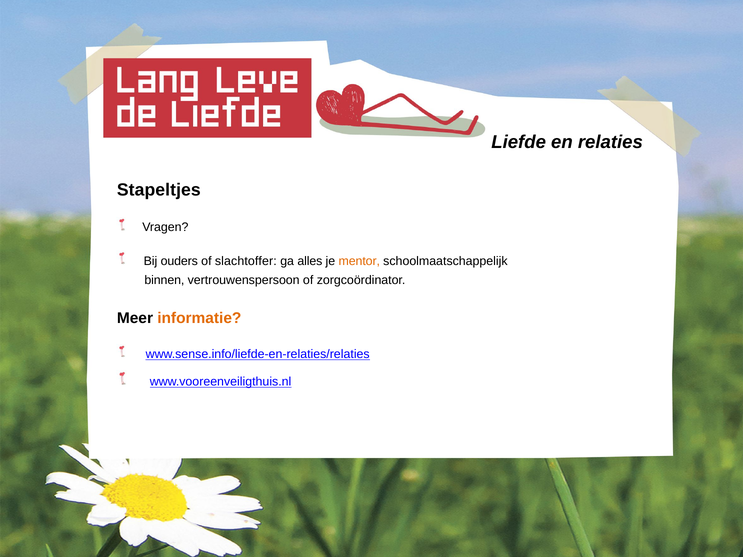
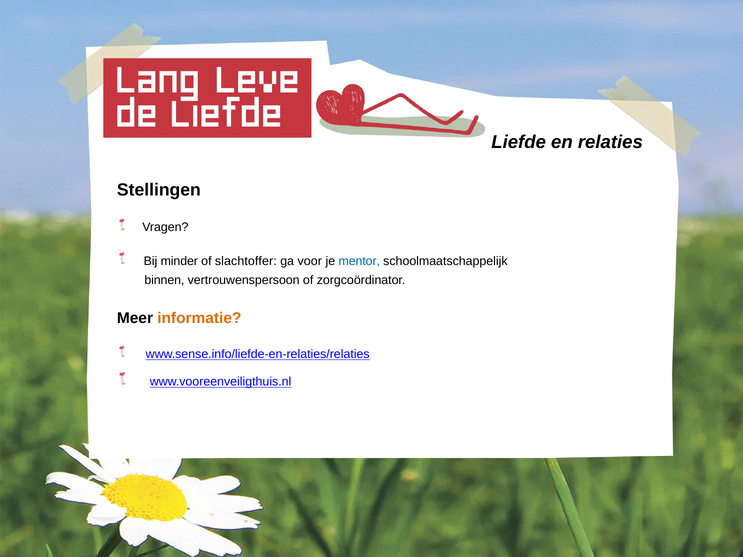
Stapeltjes: Stapeltjes -> Stellingen (159, 190)
ouders: ouders -> minder (179, 261)
alles: alles -> voor (310, 261)
mentor colour: orange -> blue (359, 261)
